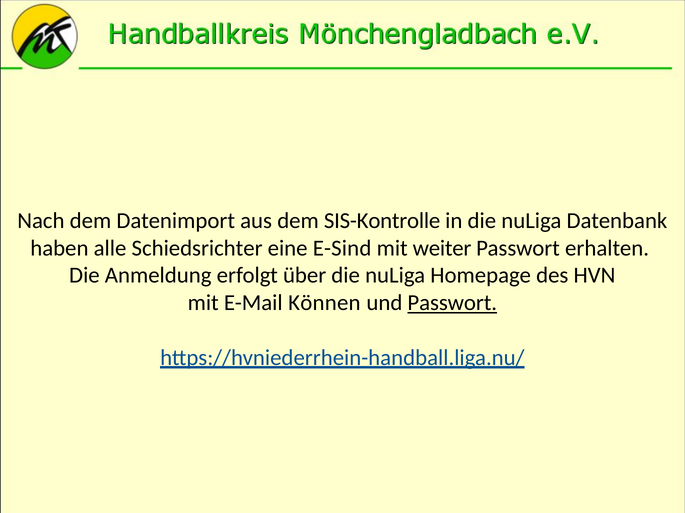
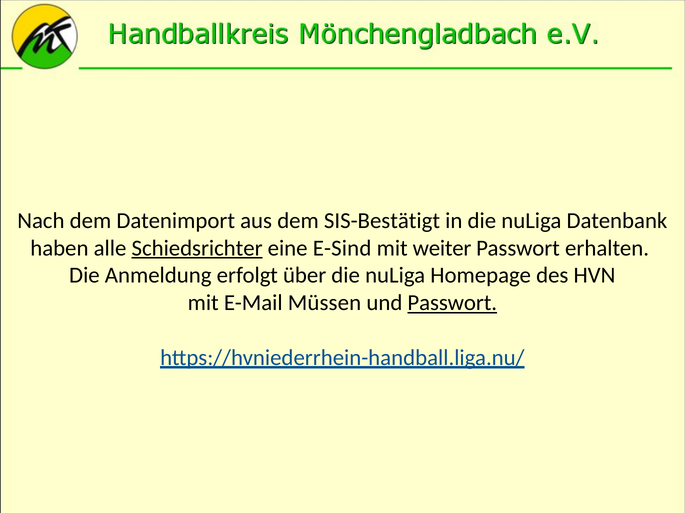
SIS-Kontrolle: SIS-Kontrolle -> SIS-Bestätigt (382, 221)
Schiedsrichter underline: none -> present (197, 248)
Können: Können -> Müssen (324, 303)
